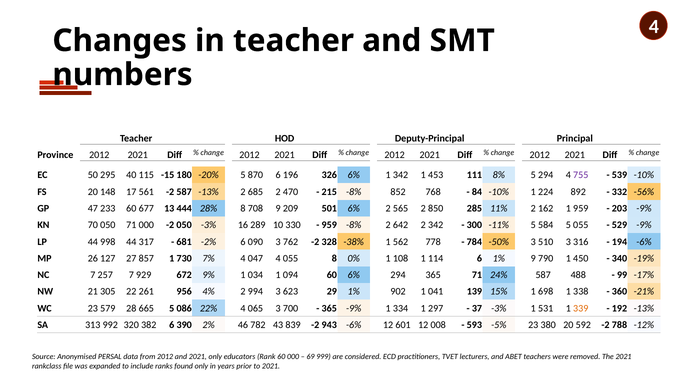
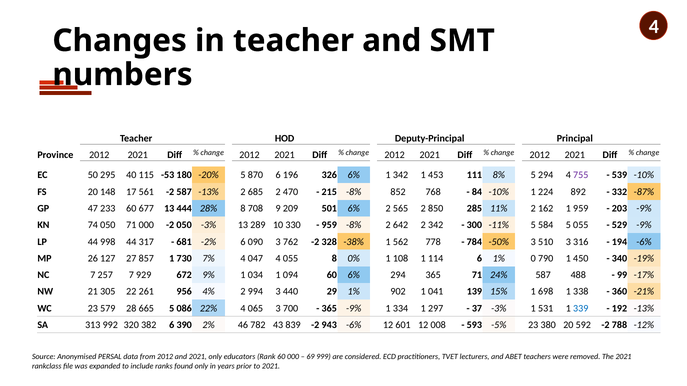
-15: -15 -> -53 (168, 175)
-56%: -56% -> -87% (644, 192)
70: 70 -> 74 (93, 225)
-3% 16: 16 -> 13 (243, 225)
1% 9: 9 -> 0 (533, 259)
623: 623 -> 440 (291, 292)
339 colour: orange -> blue (581, 309)
